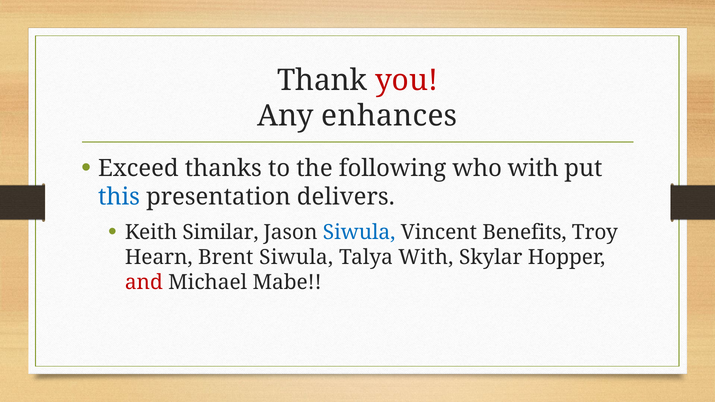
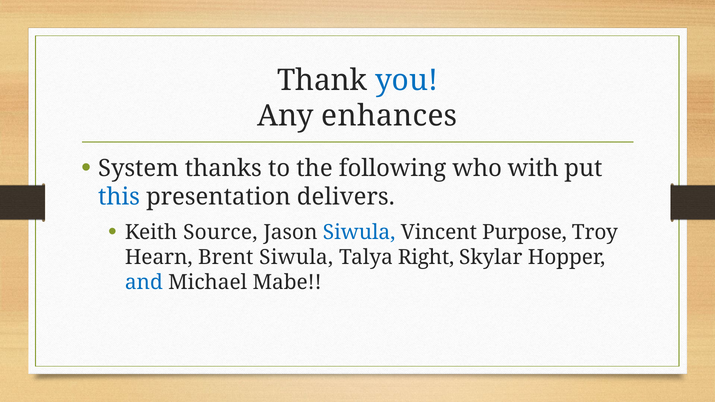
you colour: red -> blue (407, 80)
Exceed: Exceed -> System (138, 169)
Similar: Similar -> Source (220, 232)
Benefits: Benefits -> Purpose (525, 232)
Talya With: With -> Right (426, 258)
and colour: red -> blue (144, 283)
